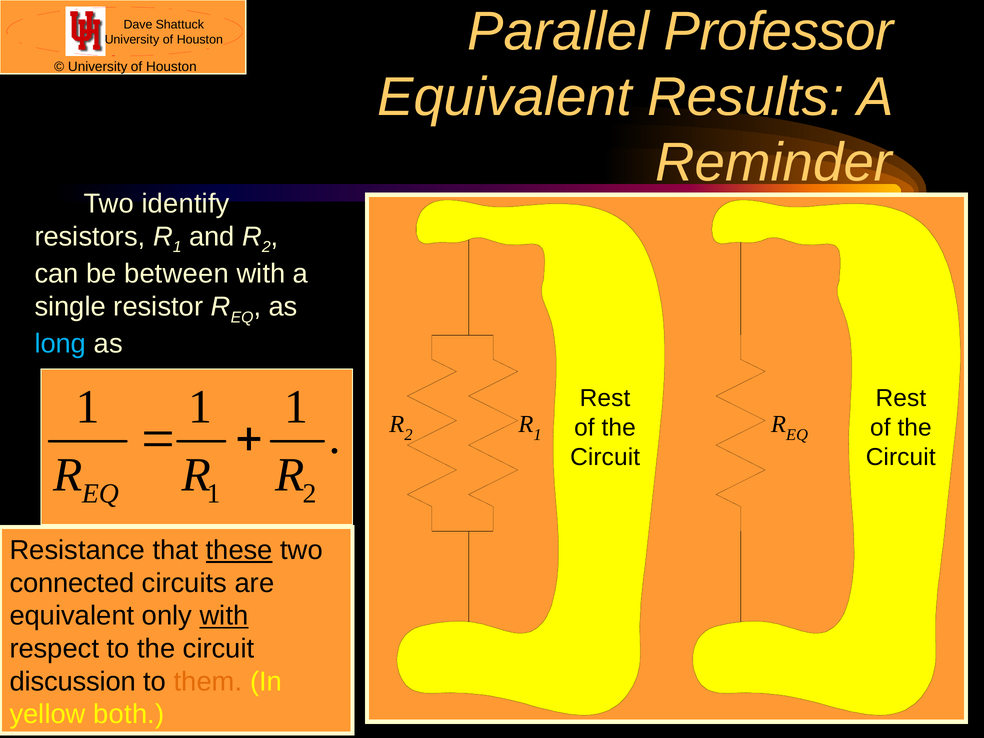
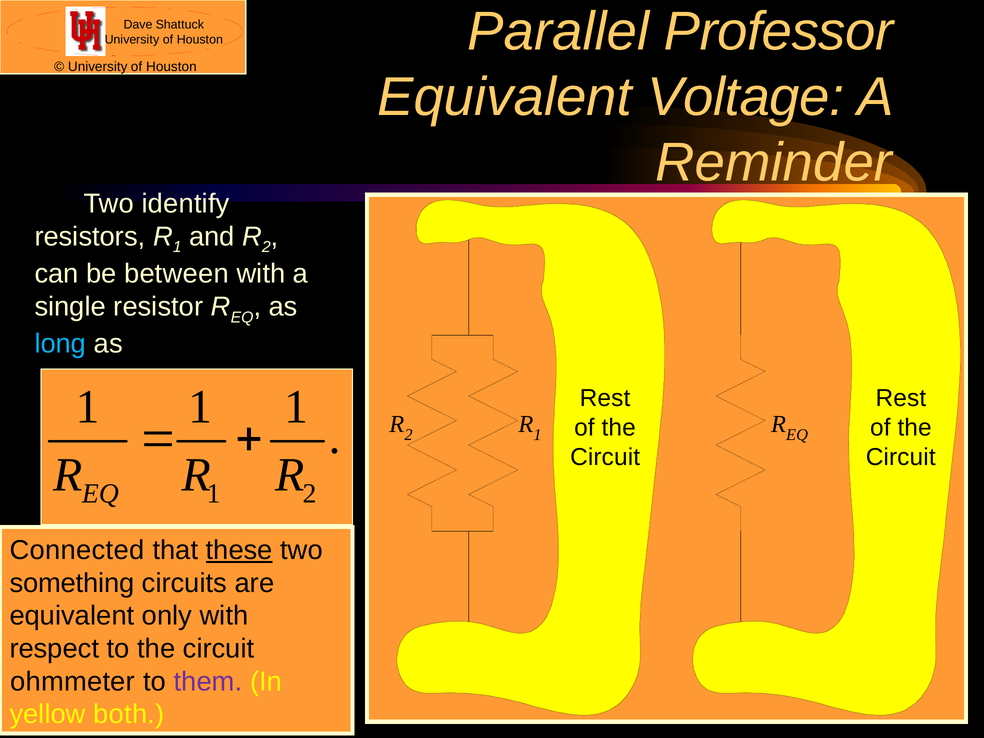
Results: Results -> Voltage (746, 97)
Resistance: Resistance -> Connected (77, 550)
connected: connected -> something (72, 583)
with underline: present -> none (224, 616)
discussion: discussion -> ohmmeter (73, 682)
them colour: orange -> purple (208, 682)
